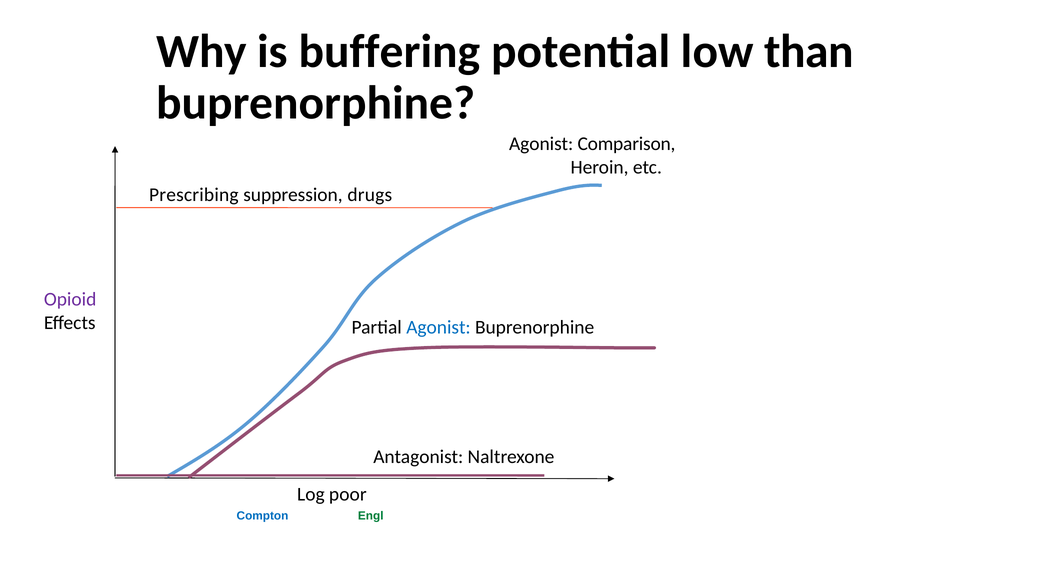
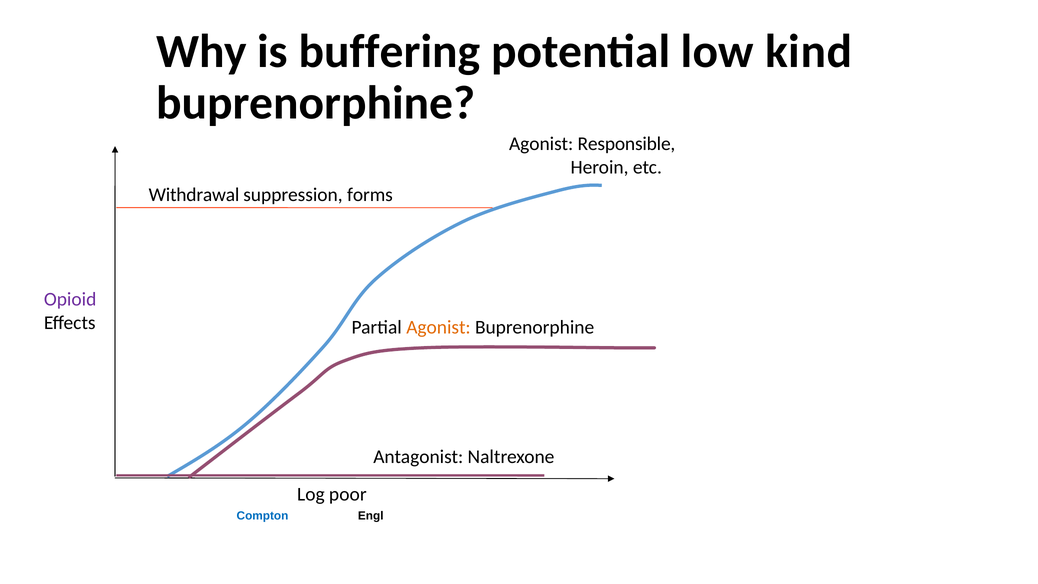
than: than -> kind (809, 52)
Comparison: Comparison -> Responsible (626, 144)
Prescribing: Prescribing -> Withdrawal (194, 195)
drugs: drugs -> forms (370, 195)
Agonist colour: blue -> orange (438, 327)
Engl colour: green -> black (371, 516)
